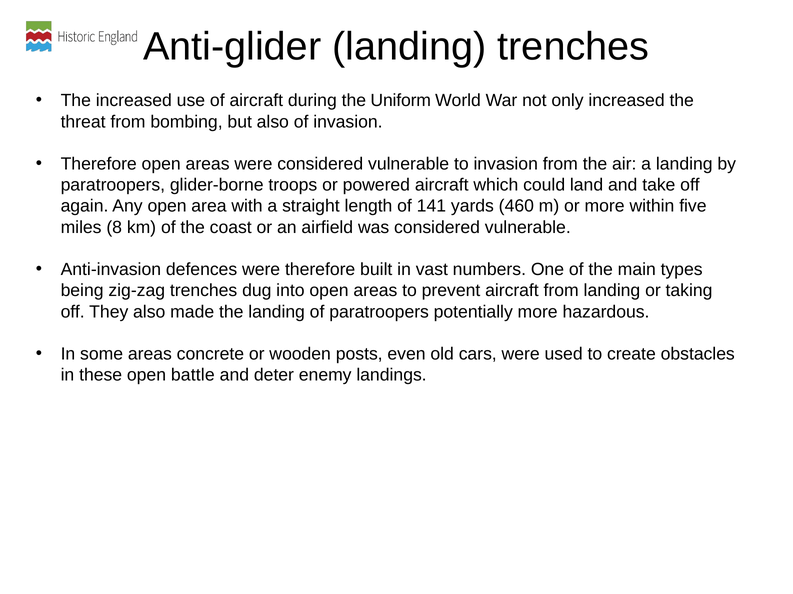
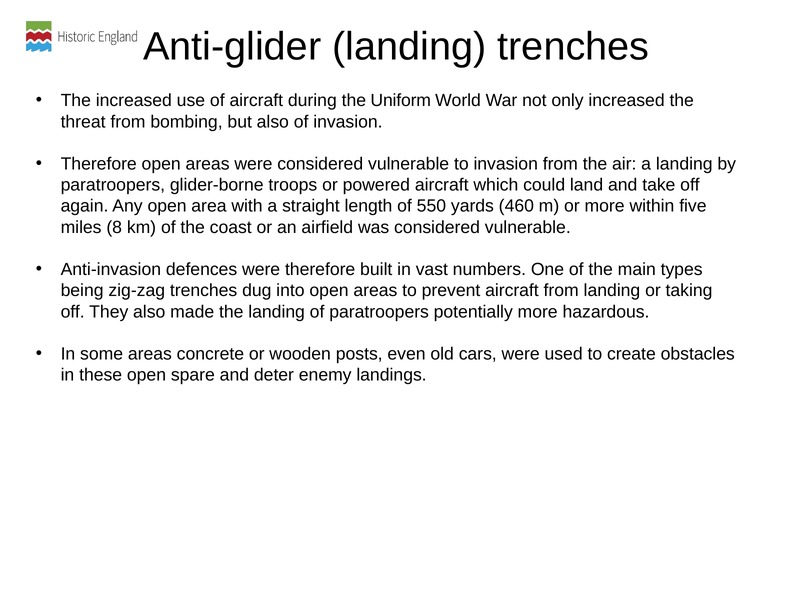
141: 141 -> 550 (431, 206)
battle: battle -> spare (193, 376)
